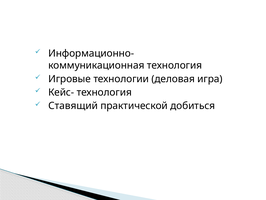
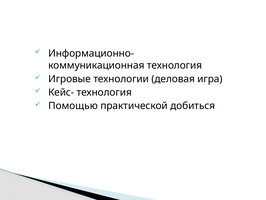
Ставящий: Ставящий -> Помощью (73, 106)
